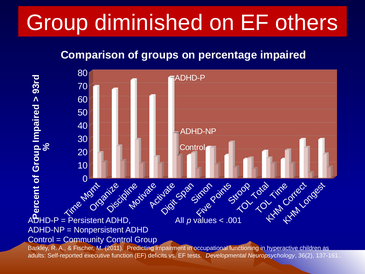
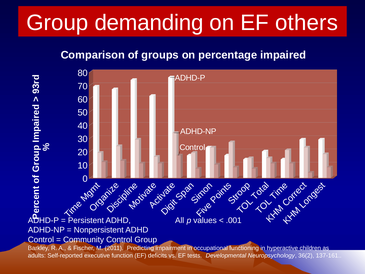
diminished: diminished -> demanding (149, 23)
